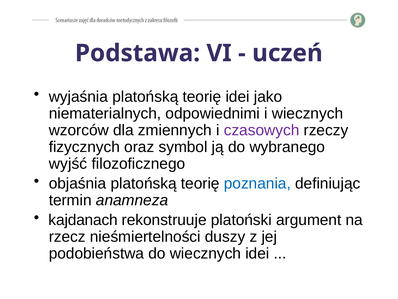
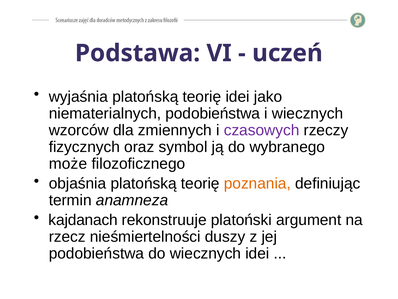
niematerialnych odpowiednimi: odpowiednimi -> podobieństwa (213, 113)
wyjść: wyjść -> może (68, 163)
poznania colour: blue -> orange (257, 183)
